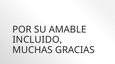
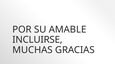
INCLUIDO: INCLUIDO -> INCLUIRSE (37, 40)
